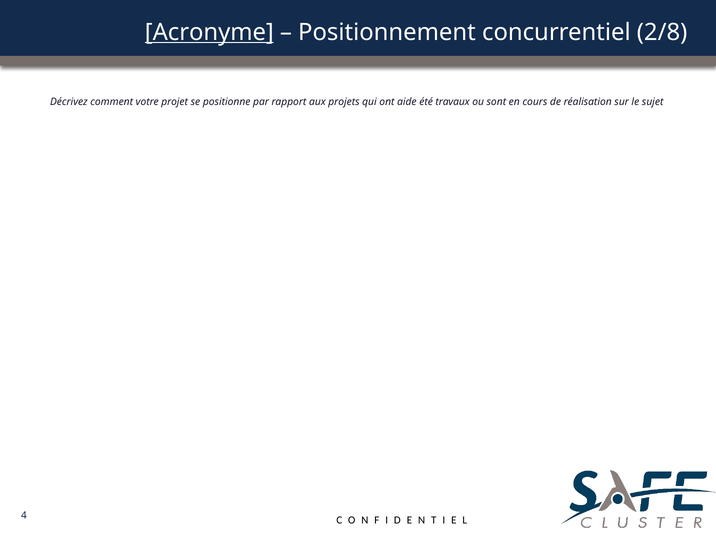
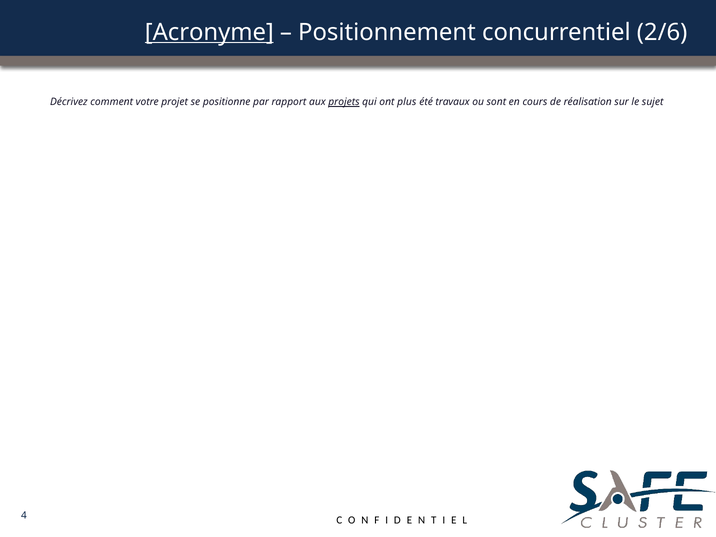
2/8: 2/8 -> 2/6 (662, 32)
projets underline: none -> present (344, 102)
aide: aide -> plus (407, 102)
